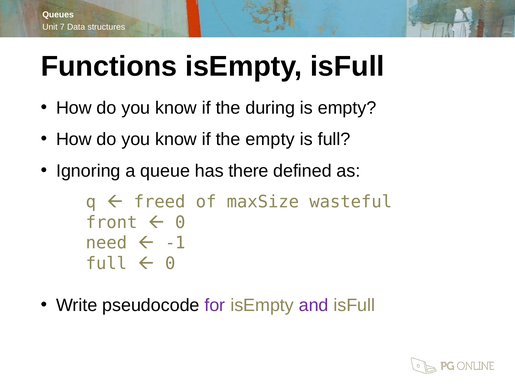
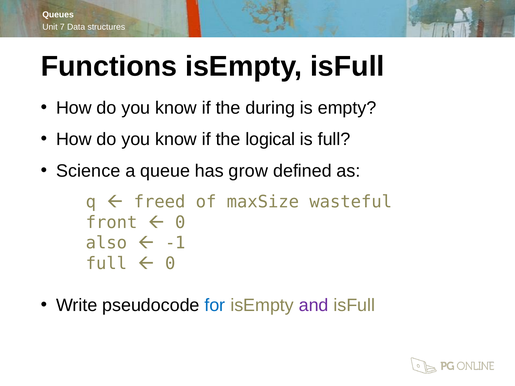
the empty: empty -> logical (270, 139)
Ignoring: Ignoring -> Science (88, 171)
there: there -> grow (248, 171)
need: need -> also (107, 243)
for colour: purple -> blue (215, 305)
